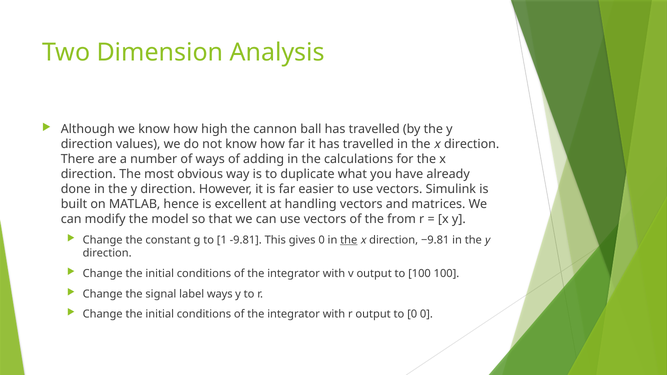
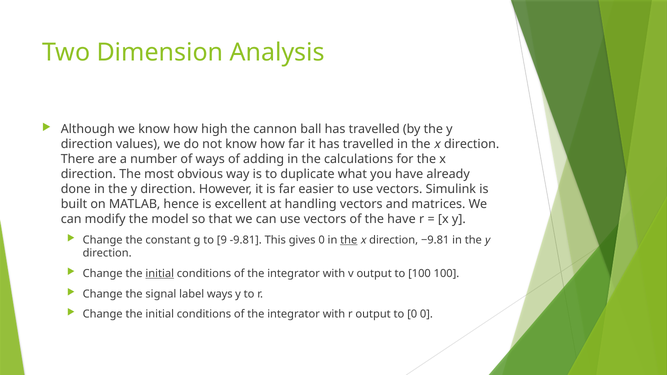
the from: from -> have (402, 219)
1: 1 -> 9 (222, 240)
initial underline: none -> present (160, 274)
